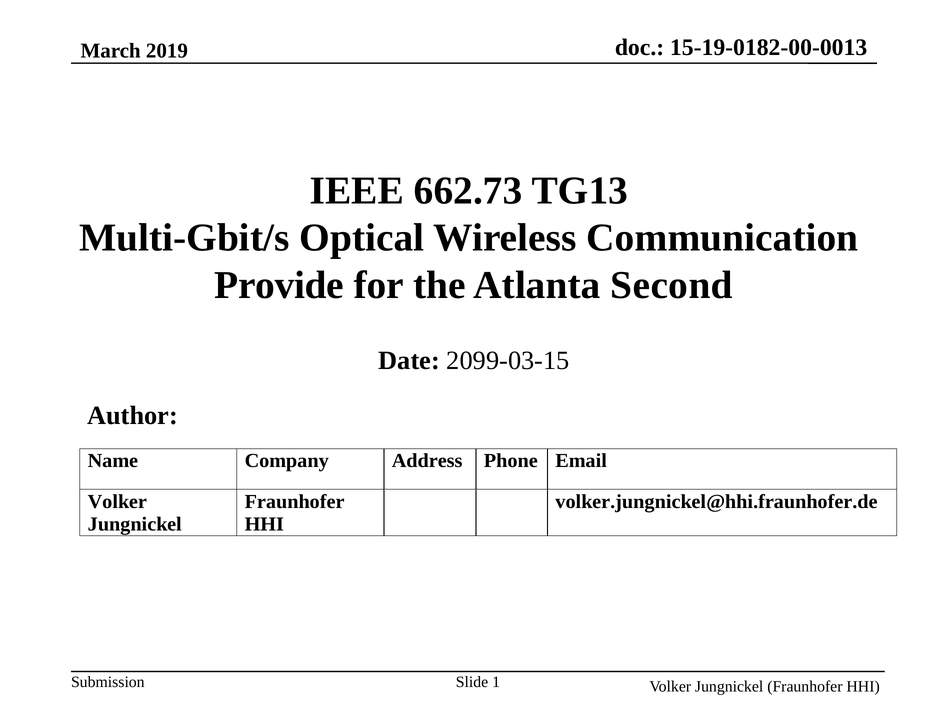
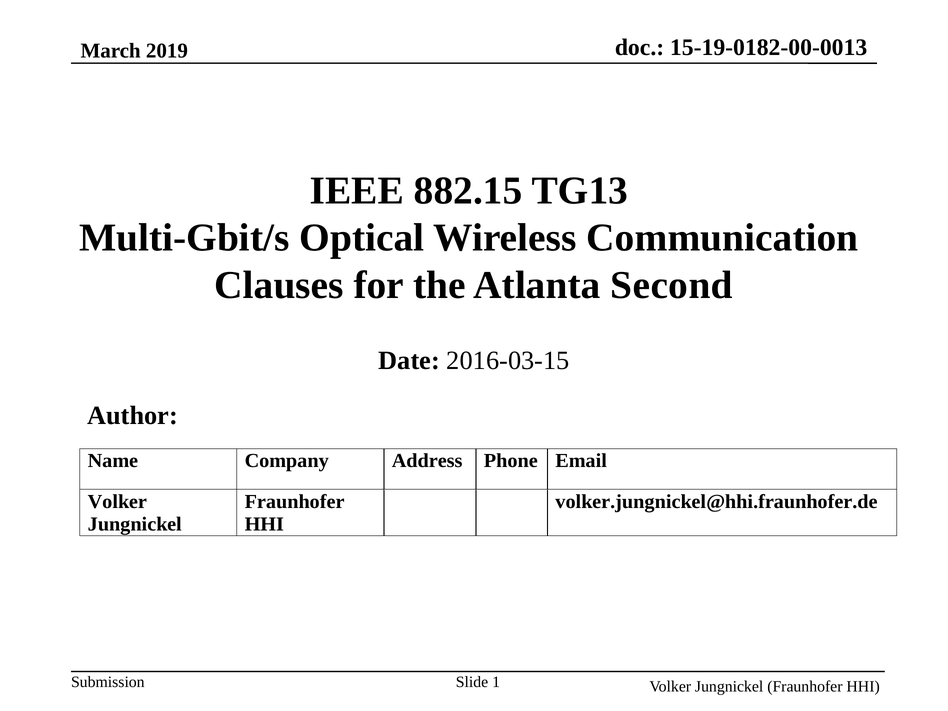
662.73: 662.73 -> 882.15 (468, 191)
Provide: Provide -> Clauses (279, 285)
2099-03-15: 2099-03-15 -> 2016-03-15 (508, 360)
